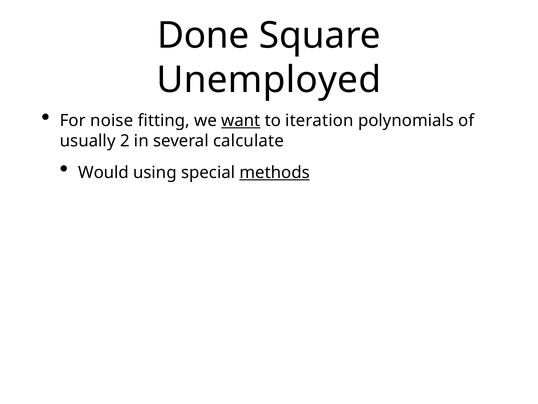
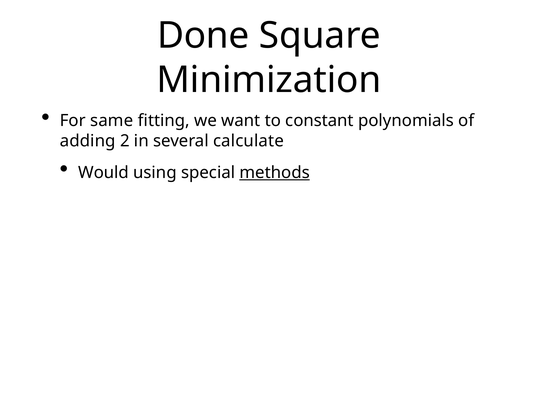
Unemployed: Unemployed -> Minimization (269, 80)
noise: noise -> same (112, 121)
want underline: present -> none (241, 121)
iteration: iteration -> constant (320, 121)
usually: usually -> adding (88, 141)
